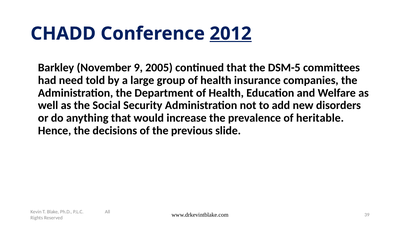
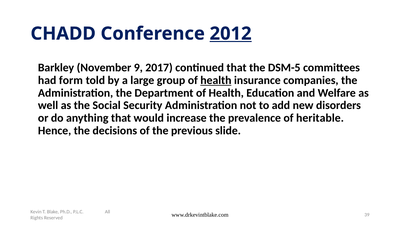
2005: 2005 -> 2017 (159, 68)
need: need -> form (71, 80)
health underline: none -> present (216, 80)
